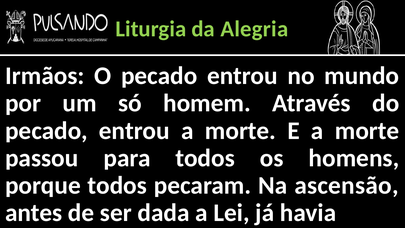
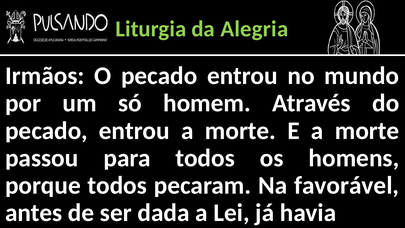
ascensão: ascensão -> favorável (347, 185)
